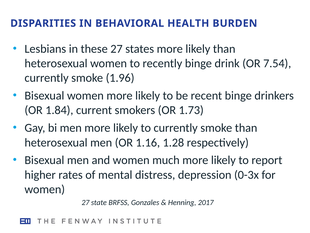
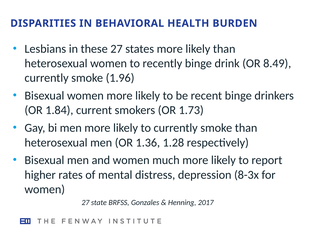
7.54: 7.54 -> 8.49 (277, 63)
1.16: 1.16 -> 1.36 (148, 142)
0-3x: 0-3x -> 8-3x (247, 174)
